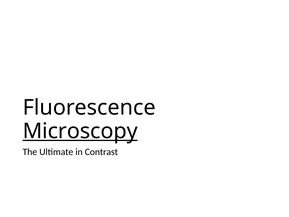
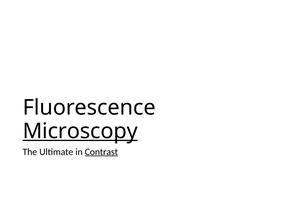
Contrast underline: none -> present (101, 152)
